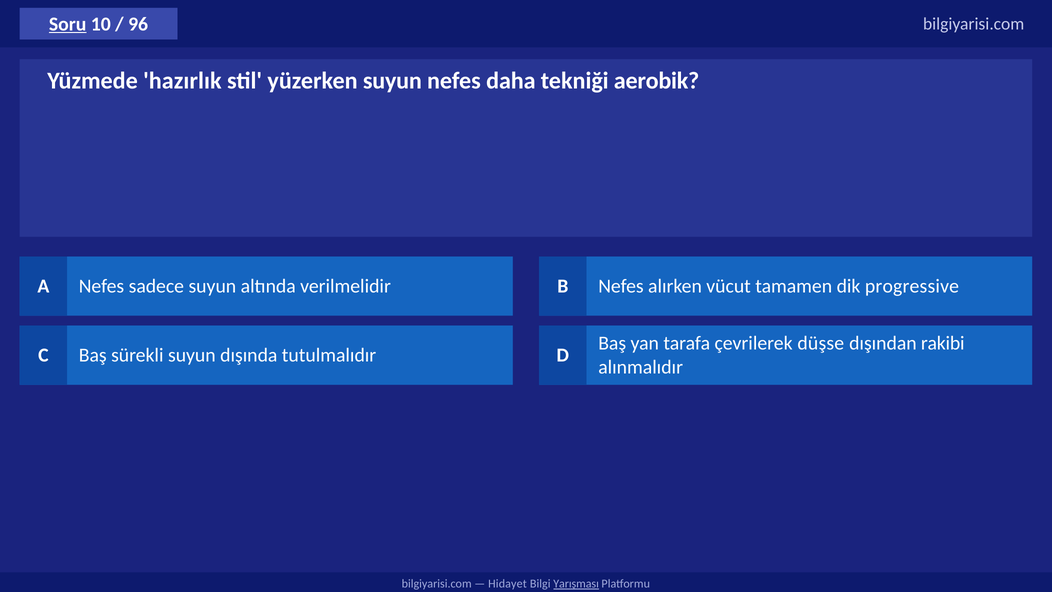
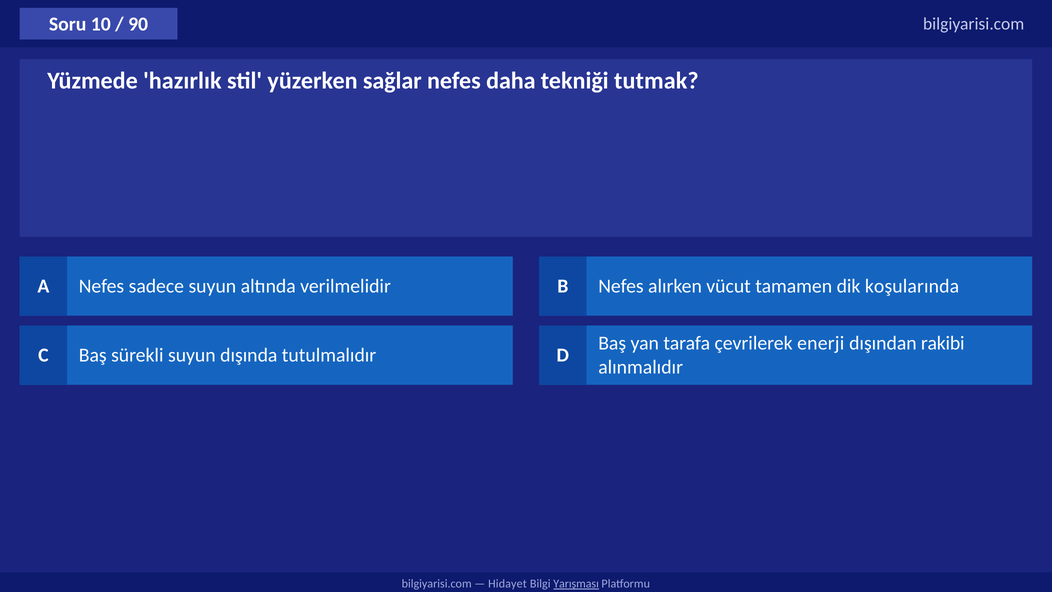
Soru underline: present -> none (68, 24)
96: 96 -> 90 (138, 24)
yüzerken suyun: suyun -> sağlar (392, 81)
aerobik: aerobik -> tutmak (656, 81)
progressive: progressive -> koşularında (912, 286)
düşse: düşse -> enerji (821, 343)
